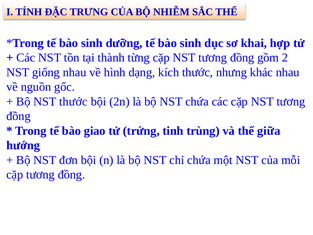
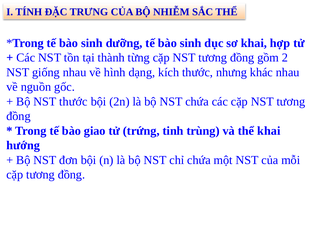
thể giữa: giữa -> khai (269, 131)
